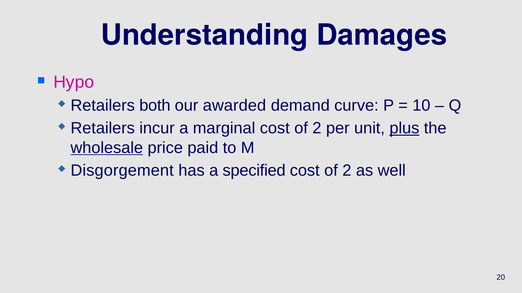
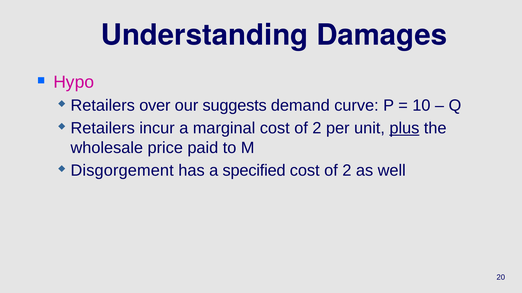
both: both -> over (155, 106)
awarded: awarded -> suggests (235, 106)
wholesale underline: present -> none (107, 148)
